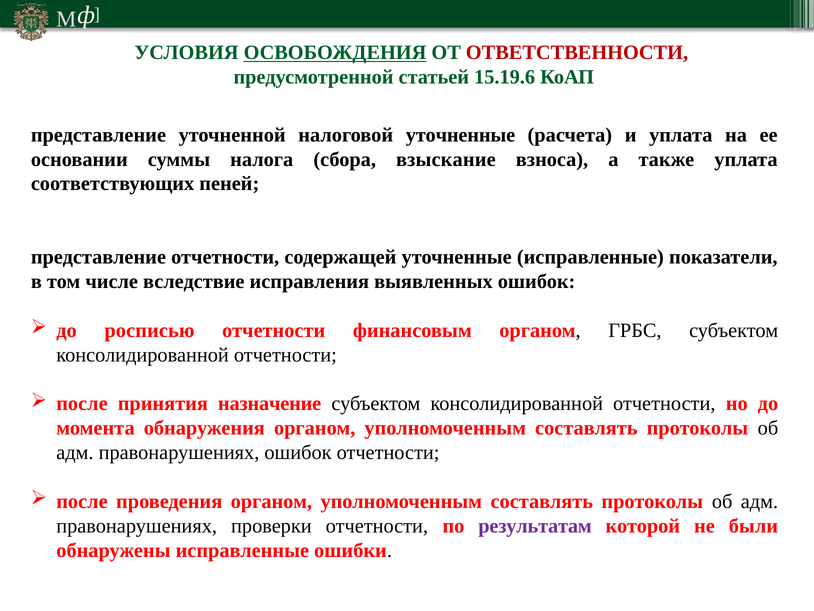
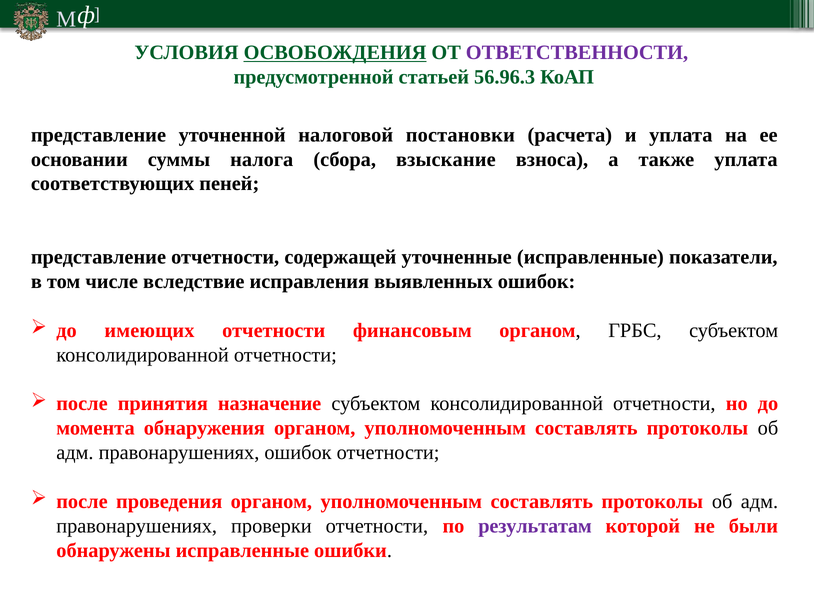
ОТВЕТСТВЕННОСТИ colour: red -> purple (577, 53)
15.19.6: 15.19.6 -> 56.96.3 (505, 77)
налоговой уточненные: уточненные -> постановки (460, 135)
росписью: росписью -> имеющих (149, 330)
